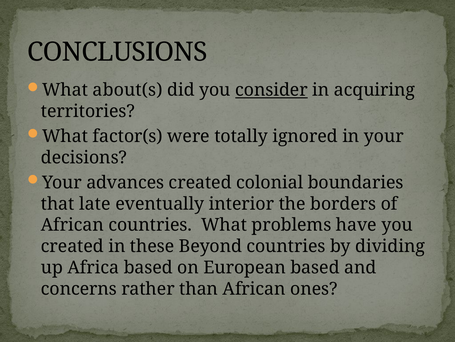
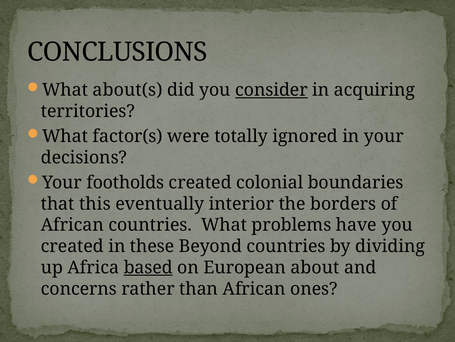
advances: advances -> footholds (125, 182)
late: late -> this (95, 203)
based underline: none -> present (148, 267)
European based: based -> about (315, 267)
